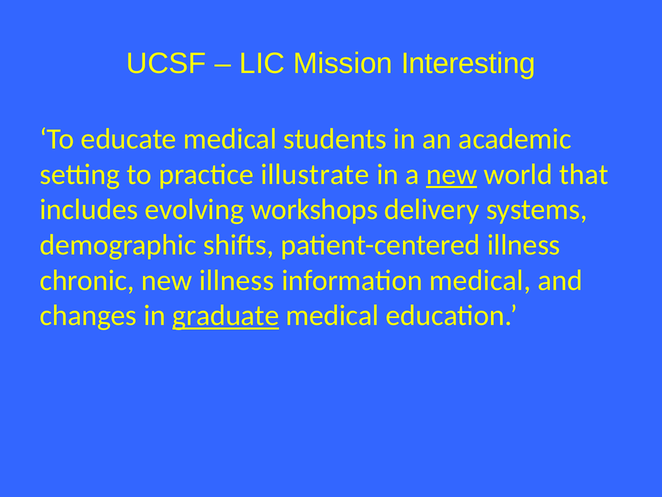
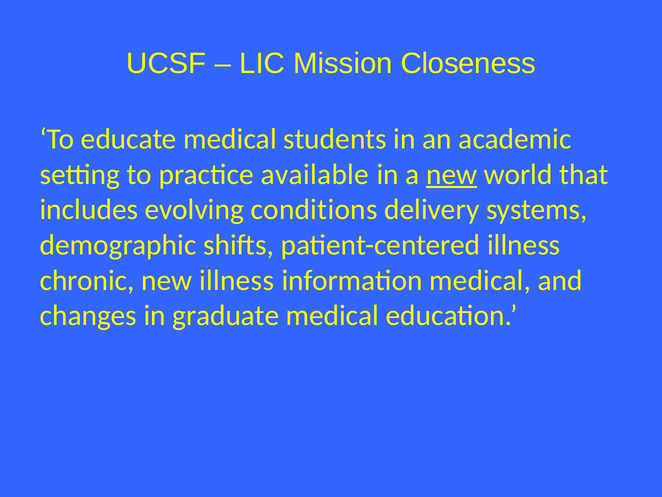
Interesting: Interesting -> Closeness (468, 63)
illustrate: illustrate -> available (315, 174)
workshops: workshops -> conditions (314, 210)
graduate underline: present -> none (226, 315)
